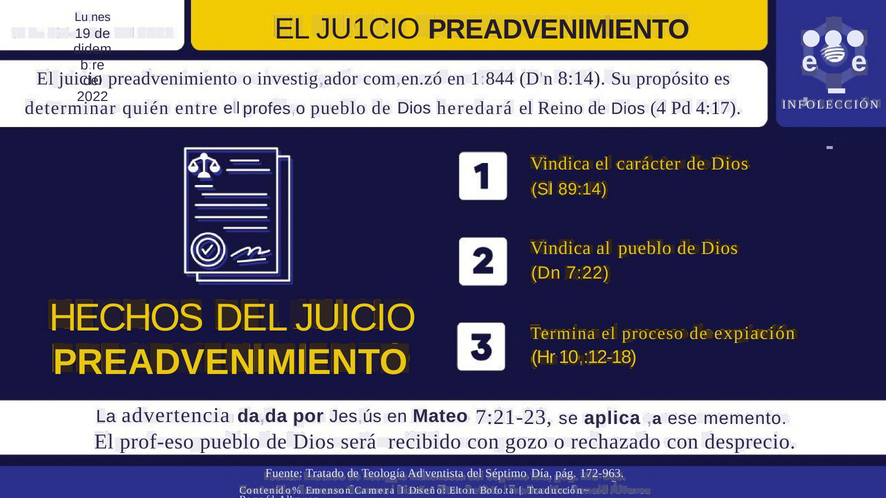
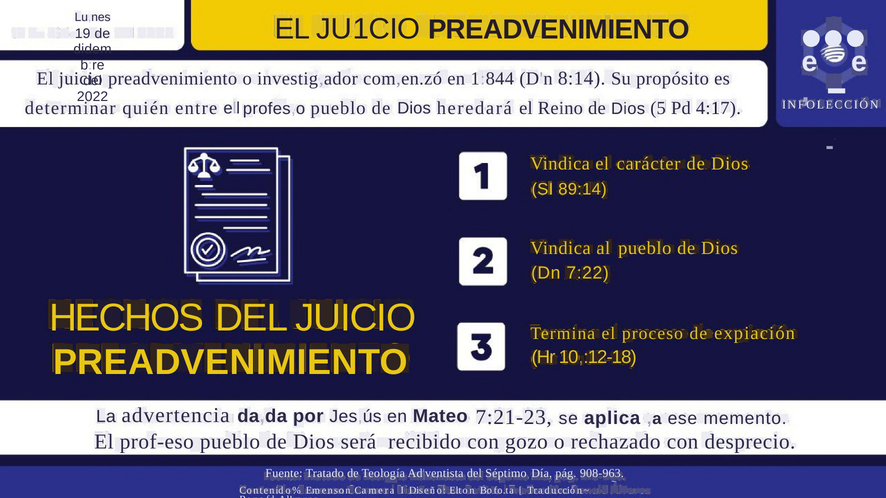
4: 4 -> 5 (658, 108)
172-963: 172-963 -> 908-963 (602, 474)
